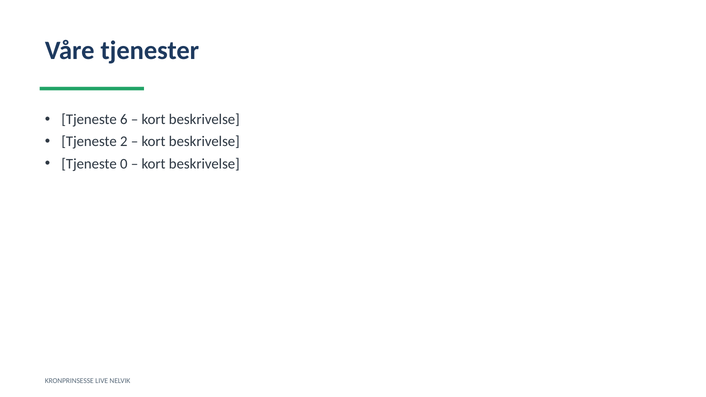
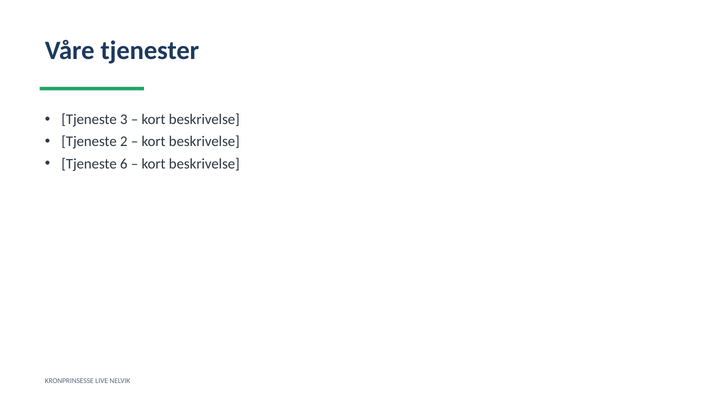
6: 6 -> 3 (124, 120)
0: 0 -> 6 (124, 164)
